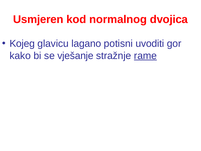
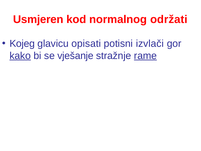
dvojica: dvojica -> održati (169, 19)
lagano: lagano -> opisati (86, 44)
uvoditi: uvoditi -> izvlači (150, 44)
kako underline: none -> present (20, 56)
